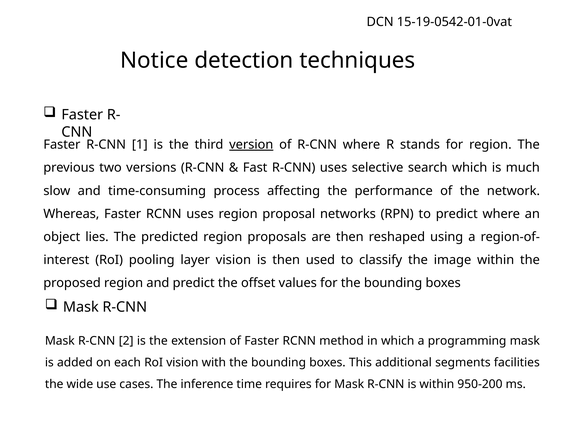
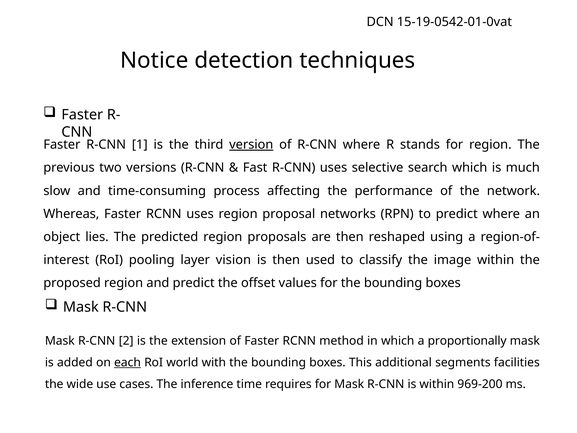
programming: programming -> proportionally (467, 341)
each underline: none -> present (127, 362)
RoI vision: vision -> world (182, 362)
950-200: 950-200 -> 969-200 (480, 384)
